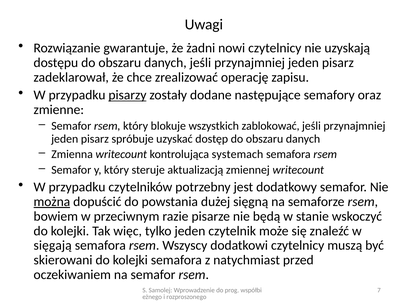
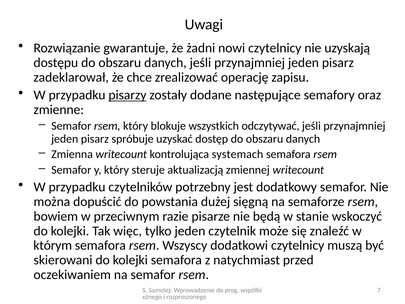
zablokować: zablokować -> odczytywać (271, 126)
można underline: present -> none (52, 202)
sięgają: sięgają -> którym (53, 245)
